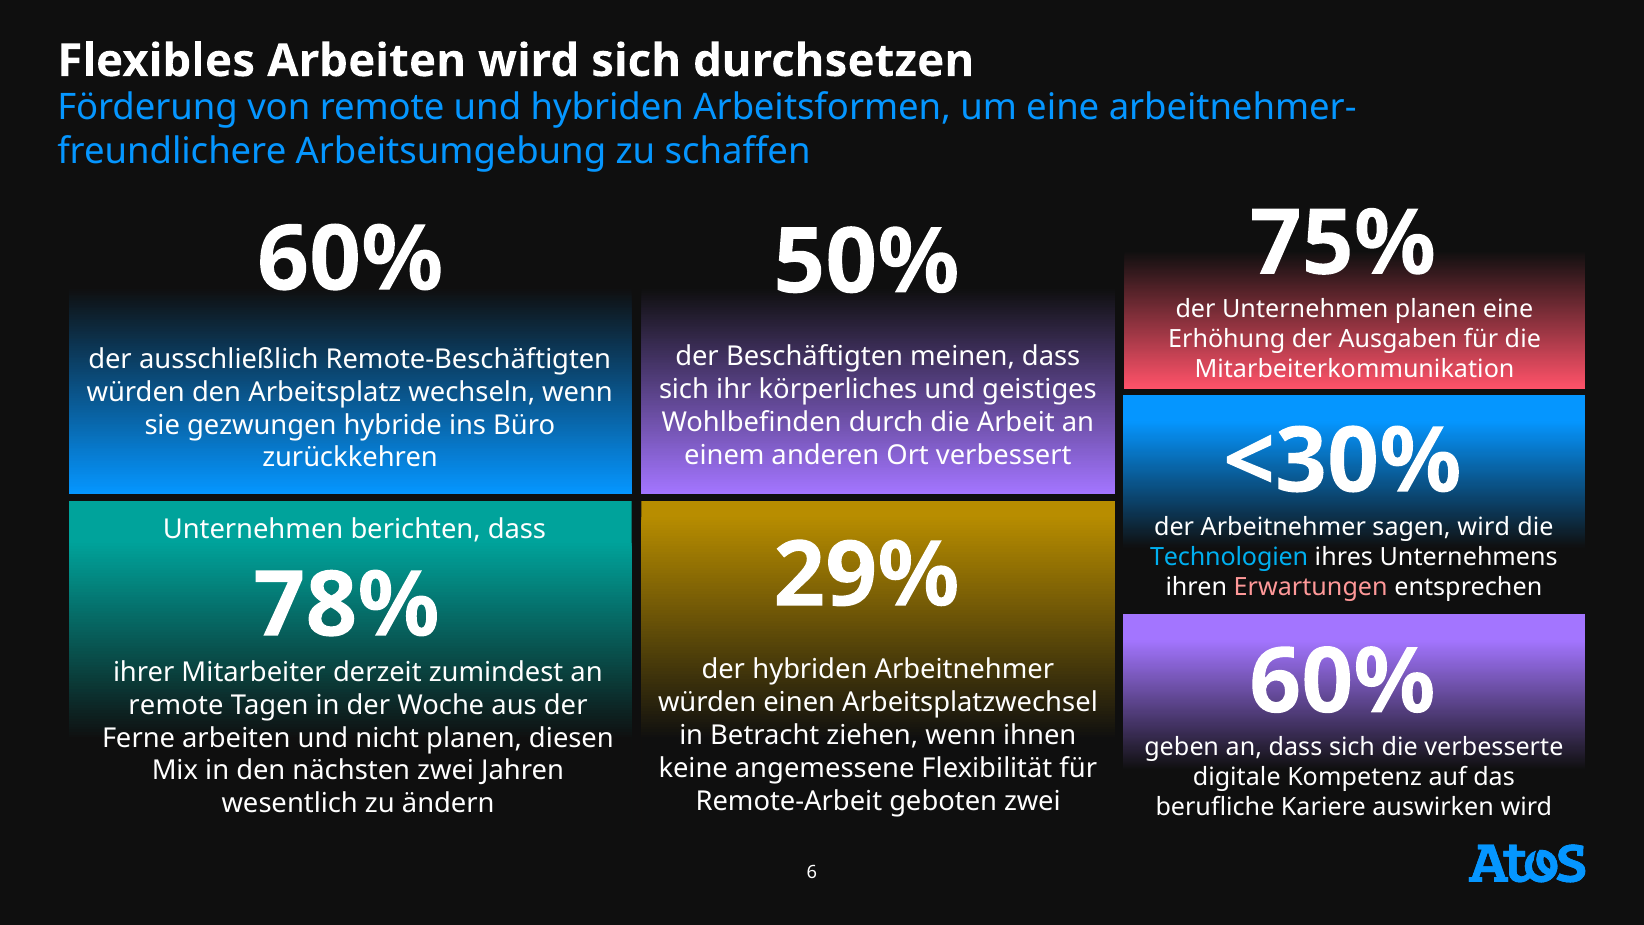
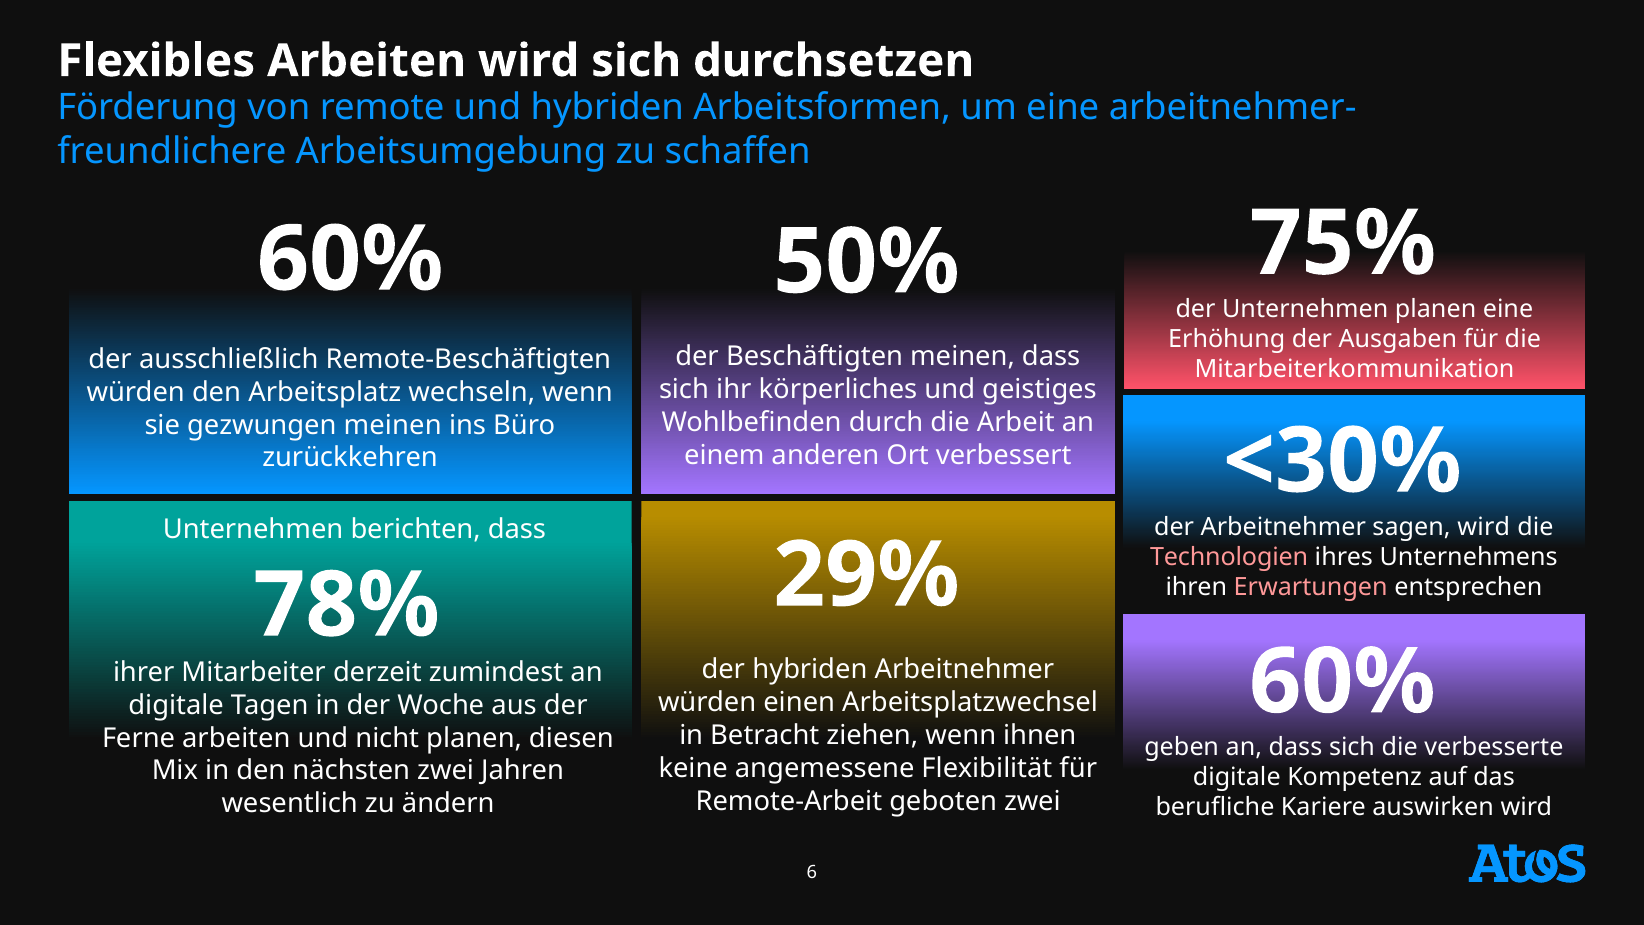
gezwungen hybride: hybride -> meinen (393, 425)
Technologien colour: light blue -> pink (1229, 557)
remote: remote -> digitale (176, 705)
